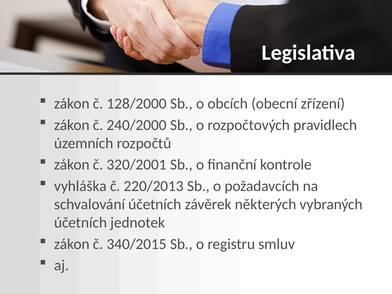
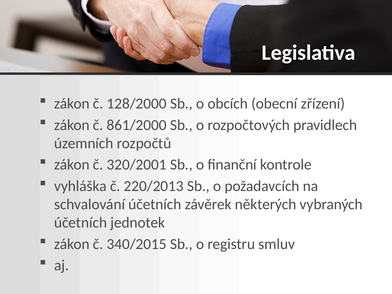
240/2000: 240/2000 -> 861/2000 (137, 125)
